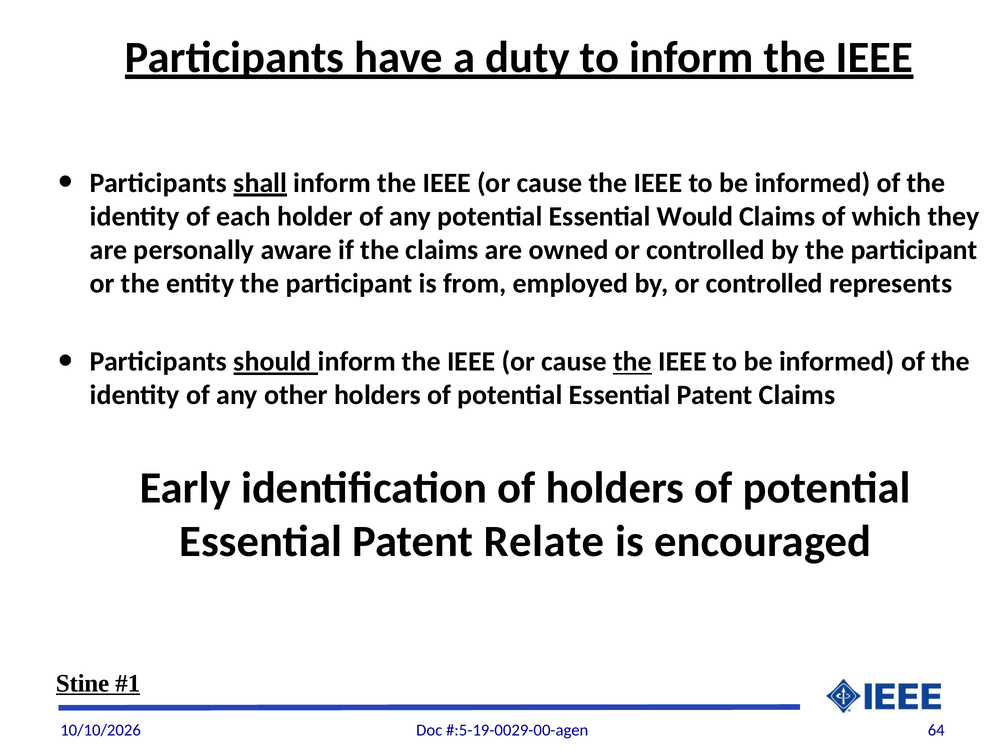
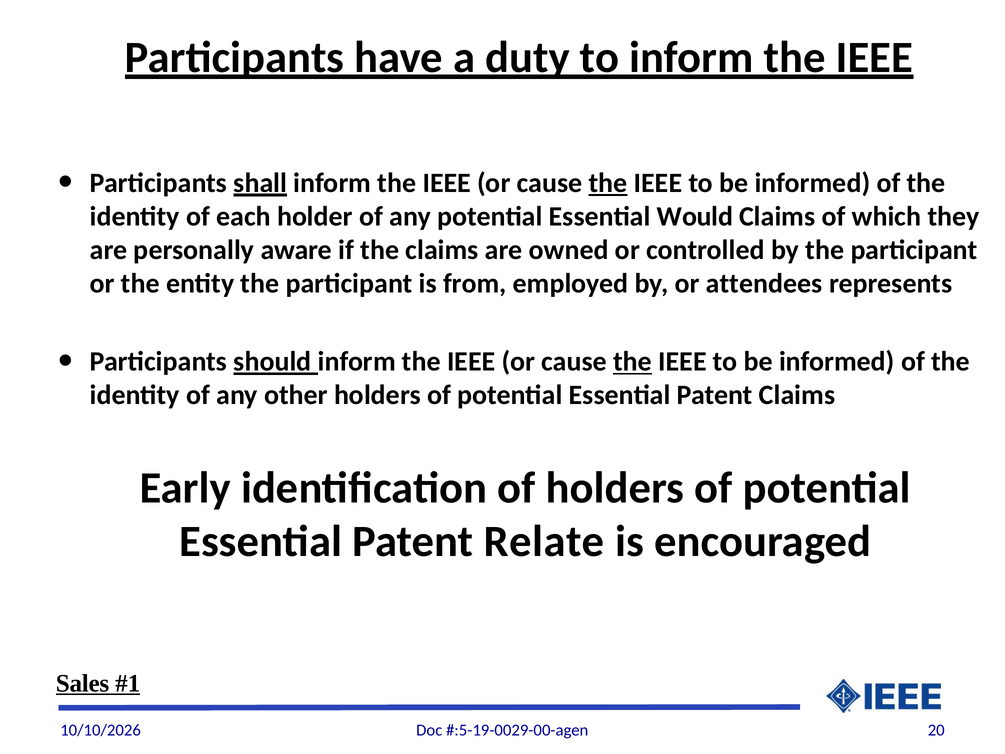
the underline: none -> present (608, 183)
by or controlled: controlled -> attendees (764, 283)
Stine: Stine -> Sales (83, 683)
64: 64 -> 20 (936, 730)
